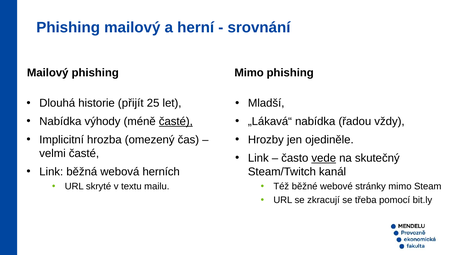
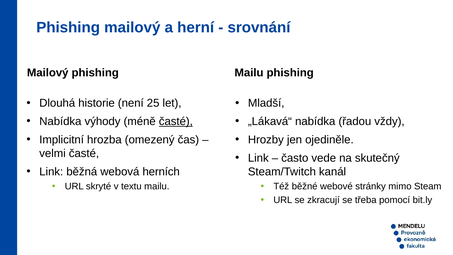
Mimo: Mimo -> Mailu (249, 73)
přijít: přijít -> není (131, 103)
vede underline: present -> none (324, 158)
